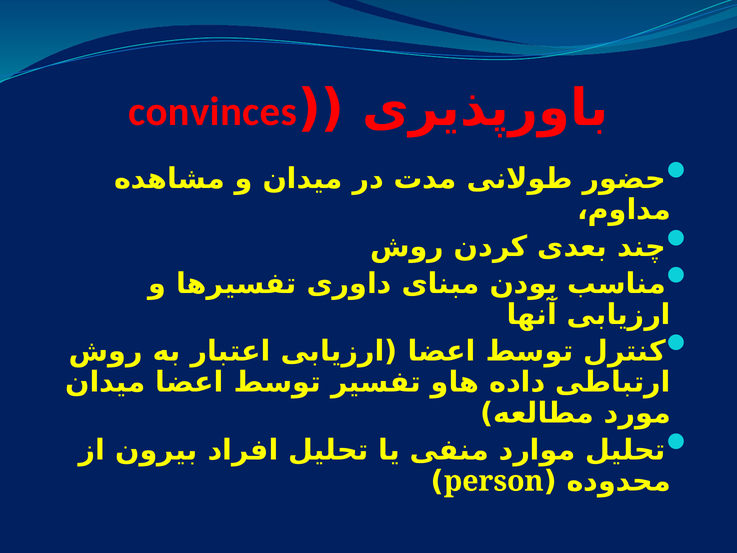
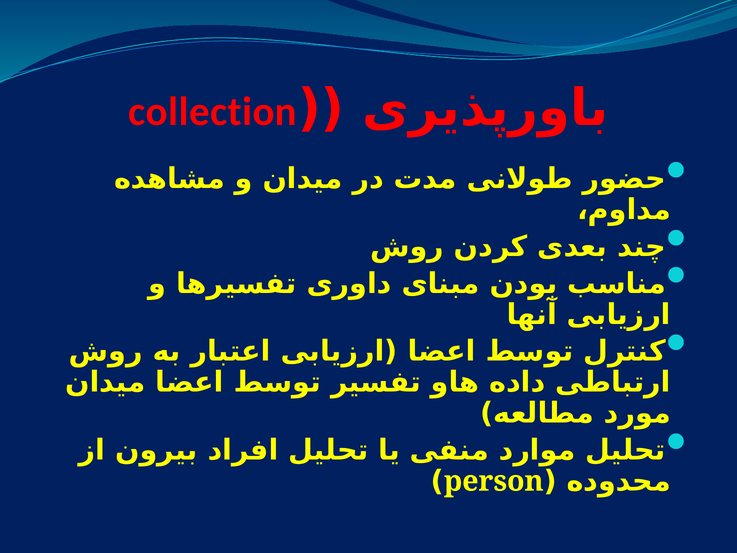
convinces: convinces -> collection (213, 112)
